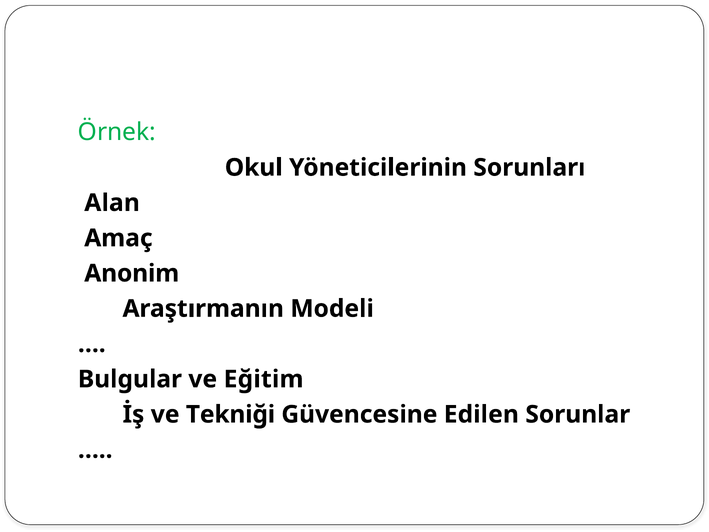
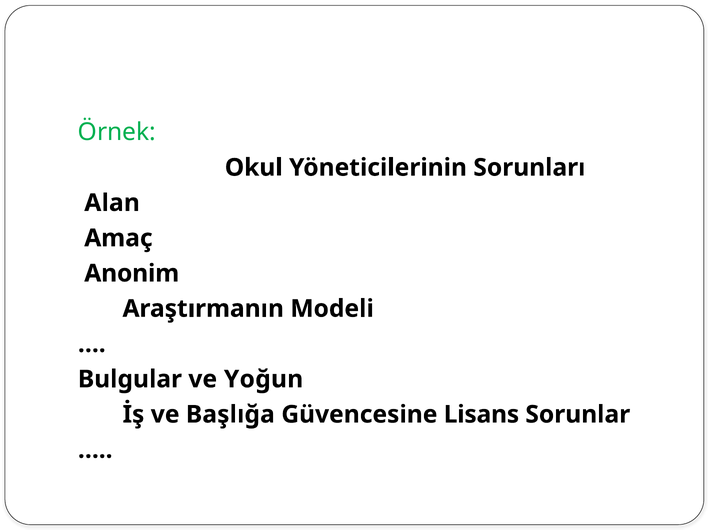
Eğitim: Eğitim -> Yoğun (264, 379)
Tekniği: Tekniği -> Başlığa (230, 414)
Edilen: Edilen -> Lisans (481, 414)
